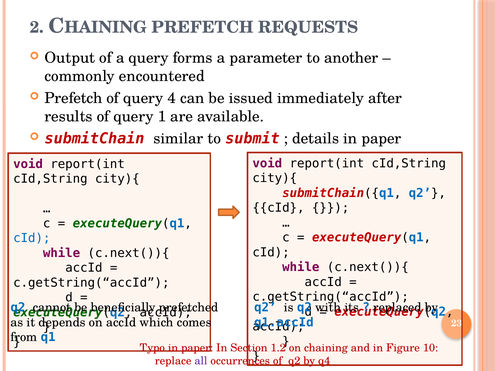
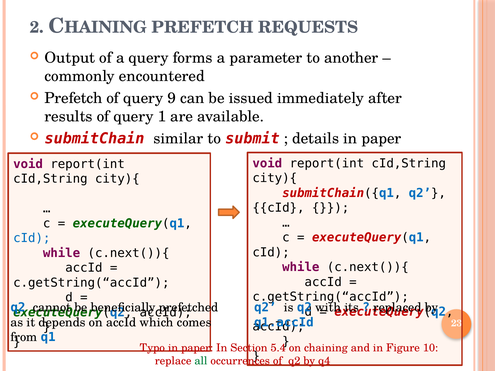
4: 4 -> 9 (172, 98)
1.2: 1.2 -> 5.4 (278, 348)
all colour: purple -> green (201, 361)
